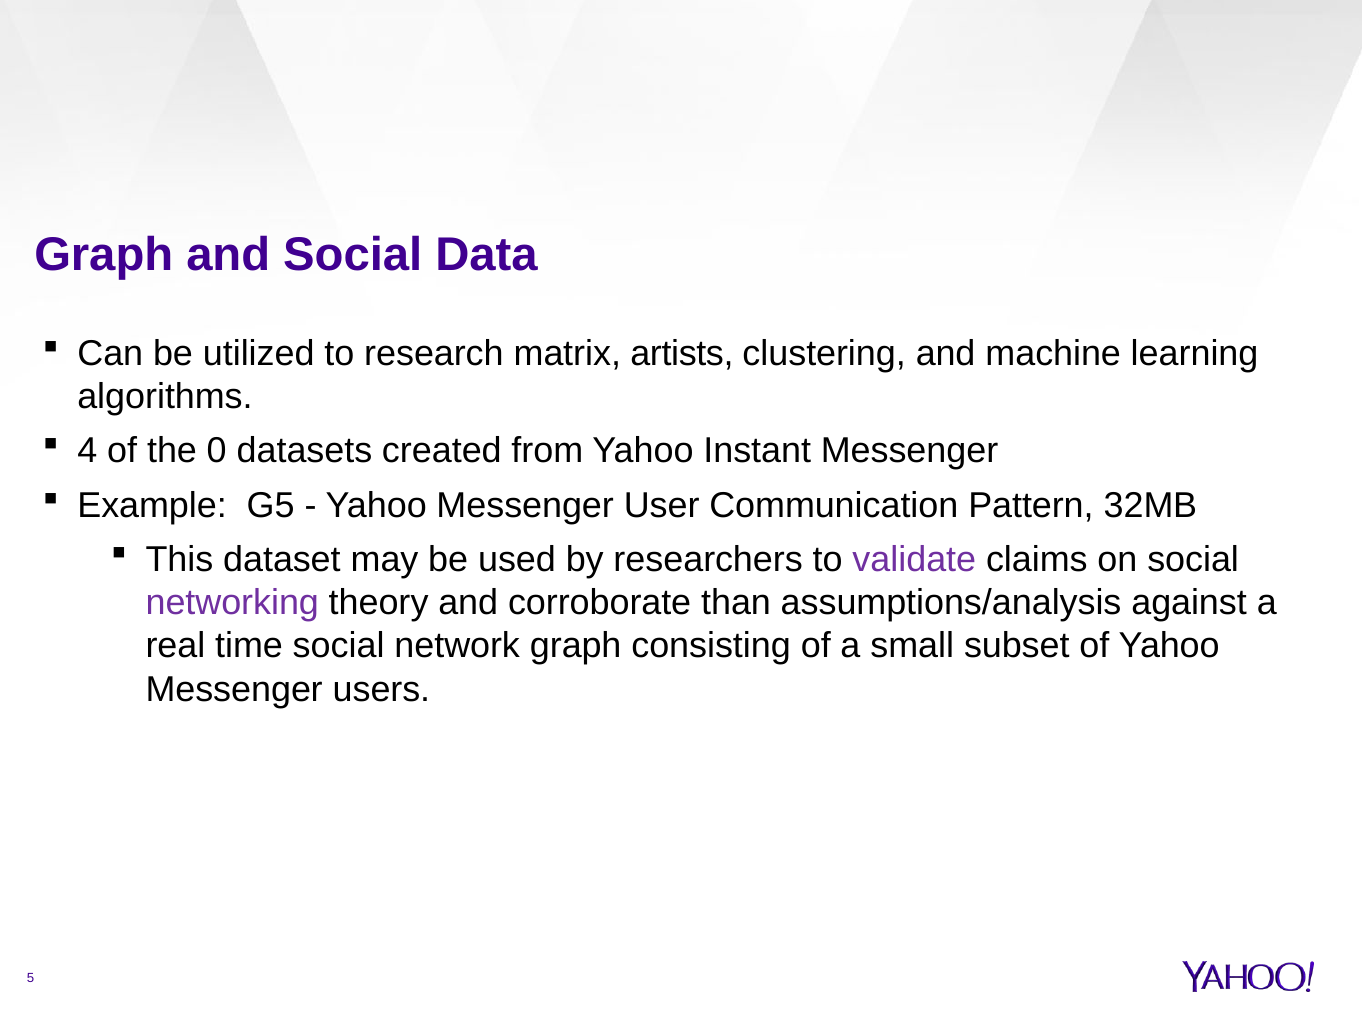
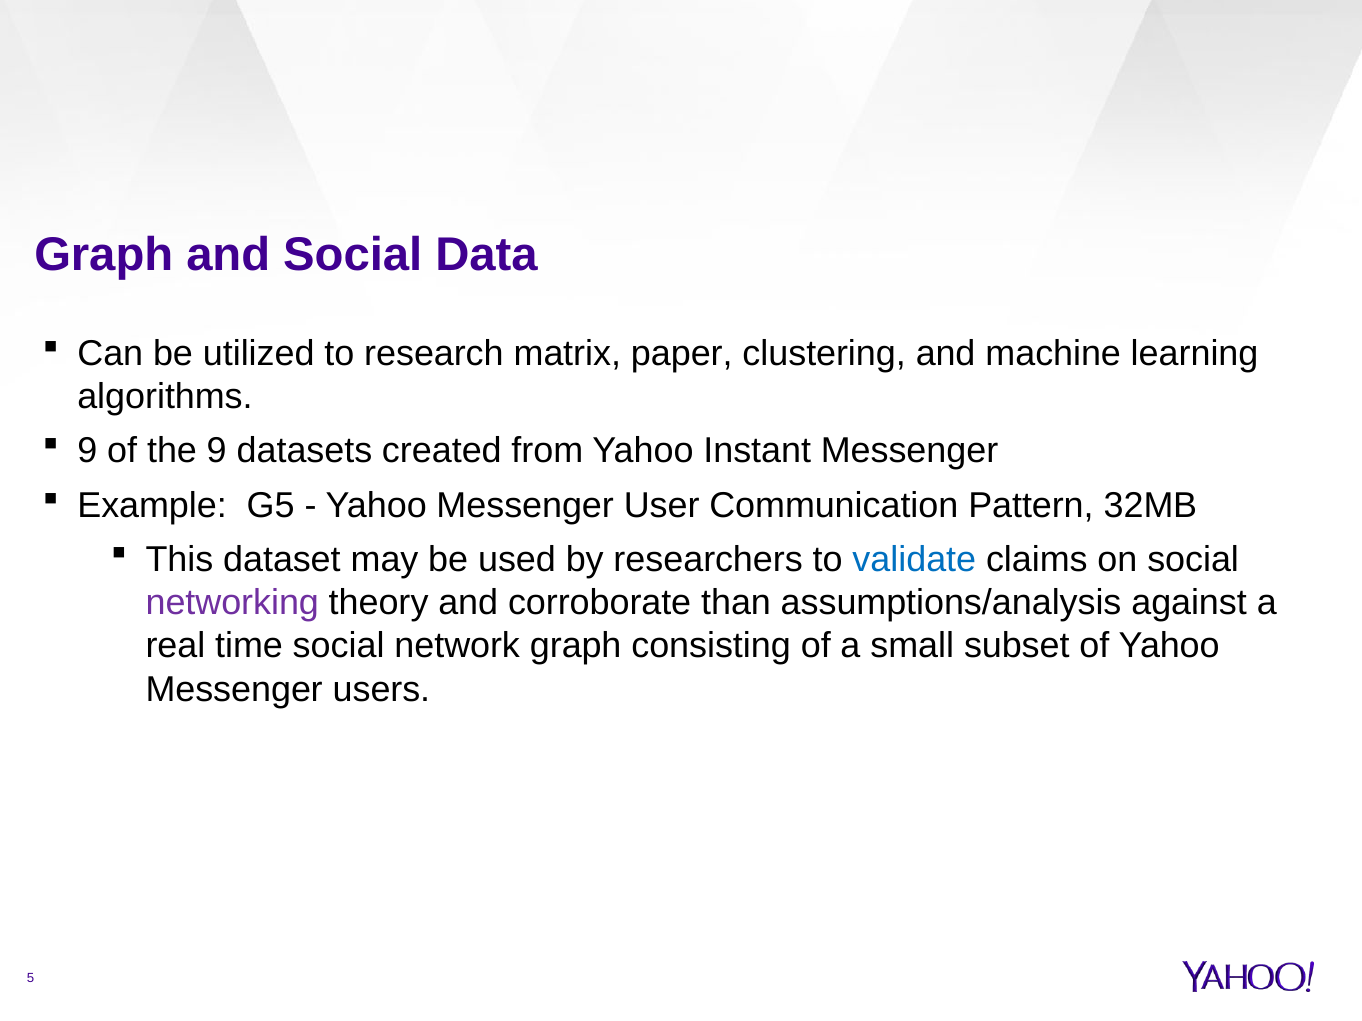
artists: artists -> paper (682, 354)
4: 4 -> 9 (87, 451)
the 0: 0 -> 9 (217, 451)
validate colour: purple -> blue (914, 560)
